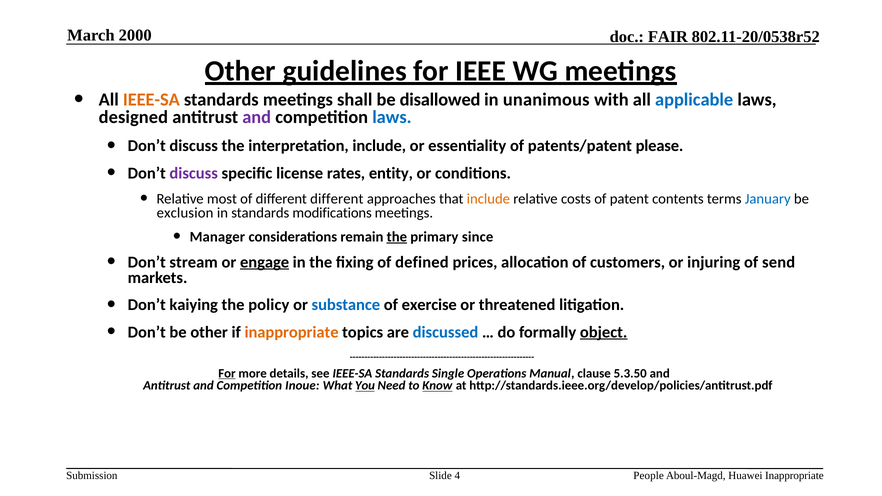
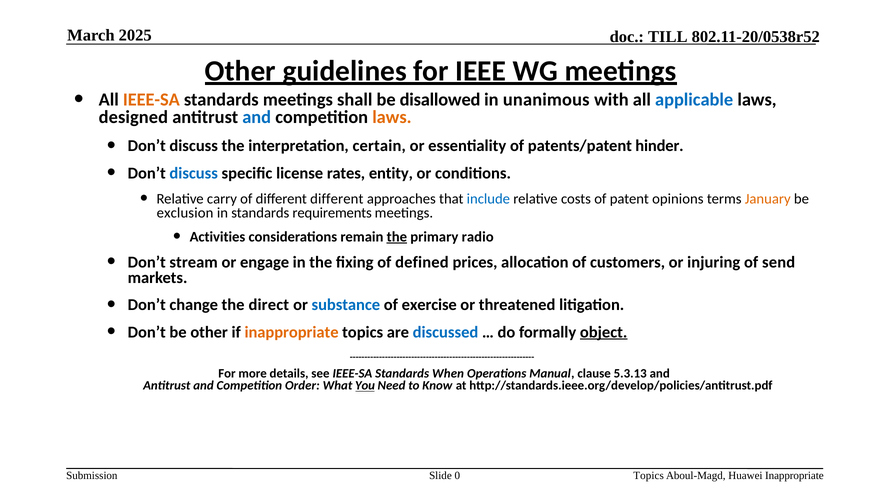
2000: 2000 -> 2025 (135, 35)
FAIR: FAIR -> TILL (668, 37)
and colour: purple -> blue (257, 117)
laws colour: blue -> orange (392, 117)
interpretation include: include -> certain (379, 146)
please: please -> hinder (659, 146)
discuss colour: purple -> blue (194, 173)
most: most -> carry (222, 199)
include colour: orange -> blue (488, 199)
contents: contents -> opinions (678, 199)
January colour: blue -> orange (768, 199)
modifications: modifications -> requirements (332, 213)
Manager: Manager -> Activities (217, 237)
since: since -> radio (478, 237)
engage underline: present -> none (265, 262)
kaiying: kaiying -> change (194, 305)
policy: policy -> direct (269, 305)
For underline: present -> none (227, 373)
Single: Single -> When (448, 373)
5.3.50: 5.3.50 -> 5.3.13 (630, 373)
Inoue: Inoue -> Order (302, 386)
Know underline: present -> none (437, 386)
4: 4 -> 0 (457, 476)
People: People -> Topics (649, 476)
